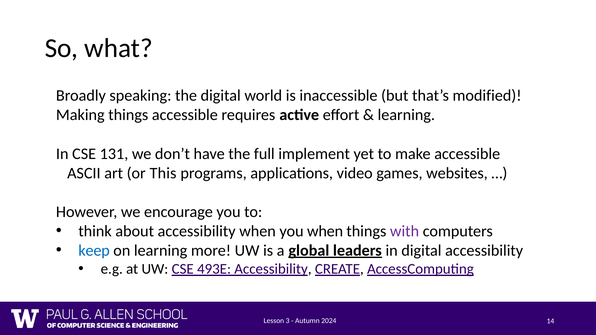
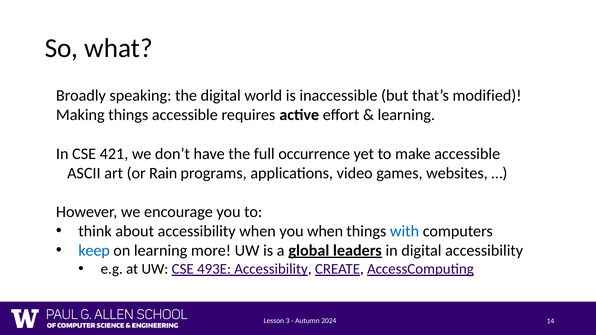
131: 131 -> 421 (114, 154)
implement: implement -> occurrence (314, 154)
This: This -> Rain (163, 173)
with colour: purple -> blue (405, 231)
